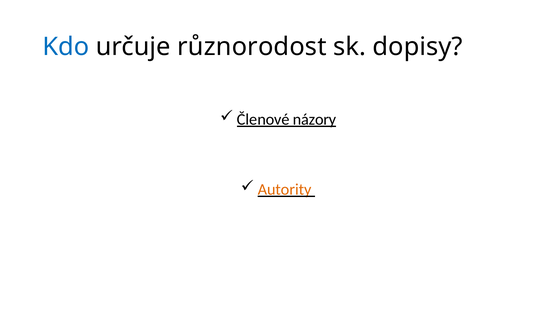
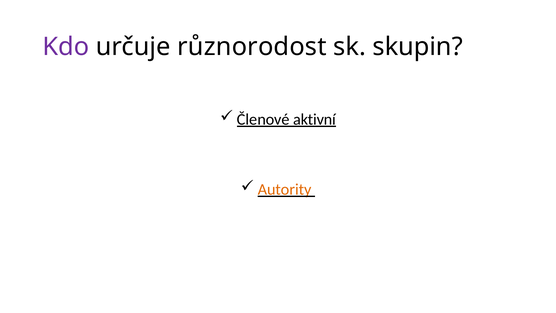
Kdo colour: blue -> purple (66, 47)
dopisy: dopisy -> skupin (418, 47)
názory: názory -> aktivní (315, 119)
